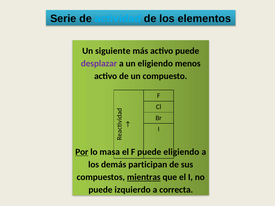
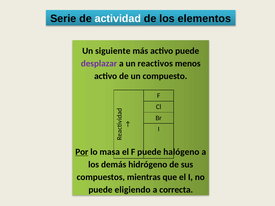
actividad colour: light blue -> white (118, 19)
un eligiendo: eligiendo -> reactivos (155, 64)
puede eligiendo: eligiendo -> halógeno (181, 152)
participan: participan -> hidrógeno (148, 165)
mientras underline: present -> none (144, 177)
izquierdo: izquierdo -> eligiendo (133, 190)
